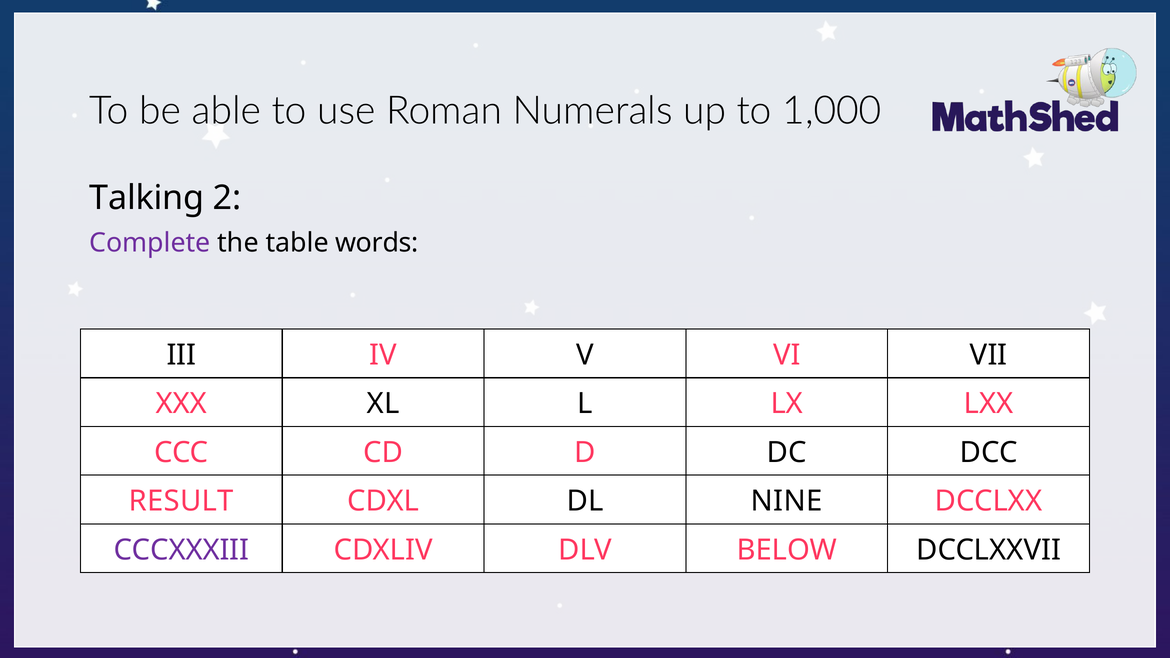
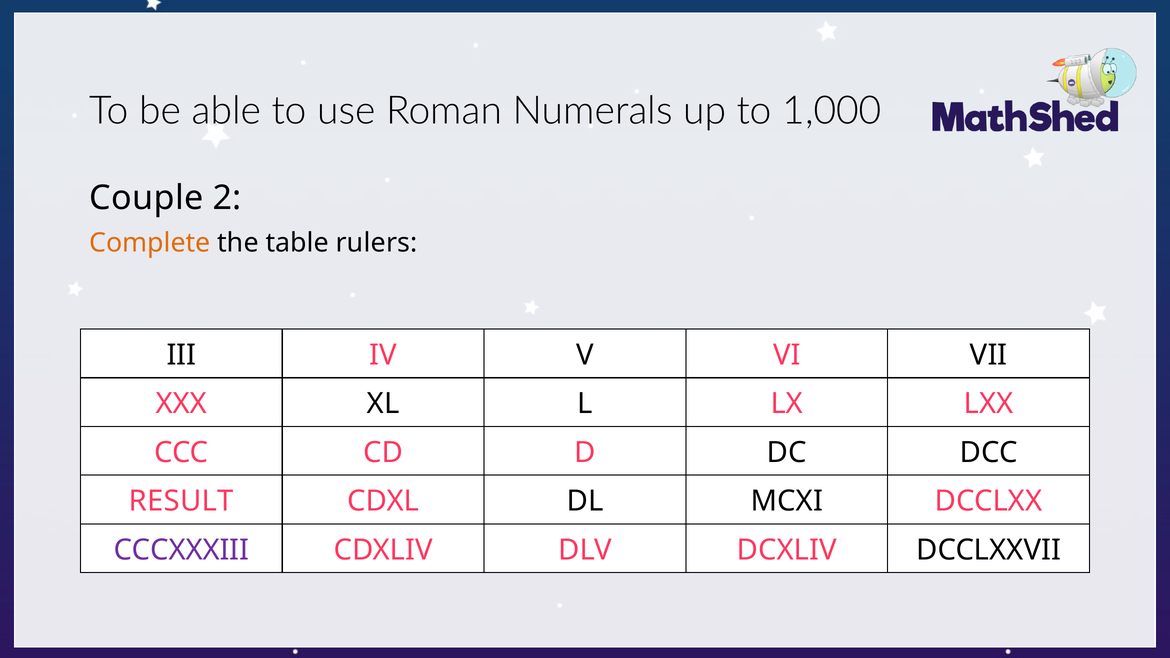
Talking: Talking -> Couple (146, 198)
Complete colour: purple -> orange (150, 243)
words: words -> rulers (377, 243)
NINE: NINE -> MCXI (787, 501)
BELOW: BELOW -> DCXLIV (787, 550)
